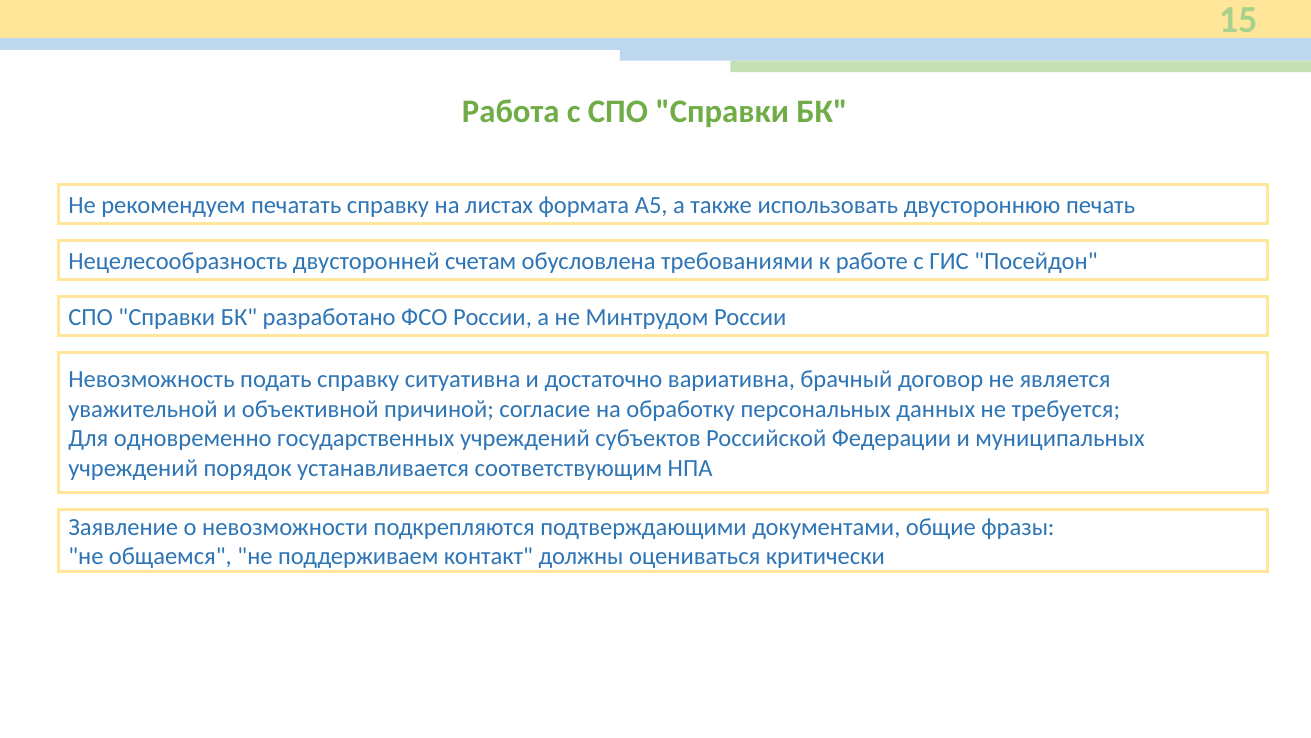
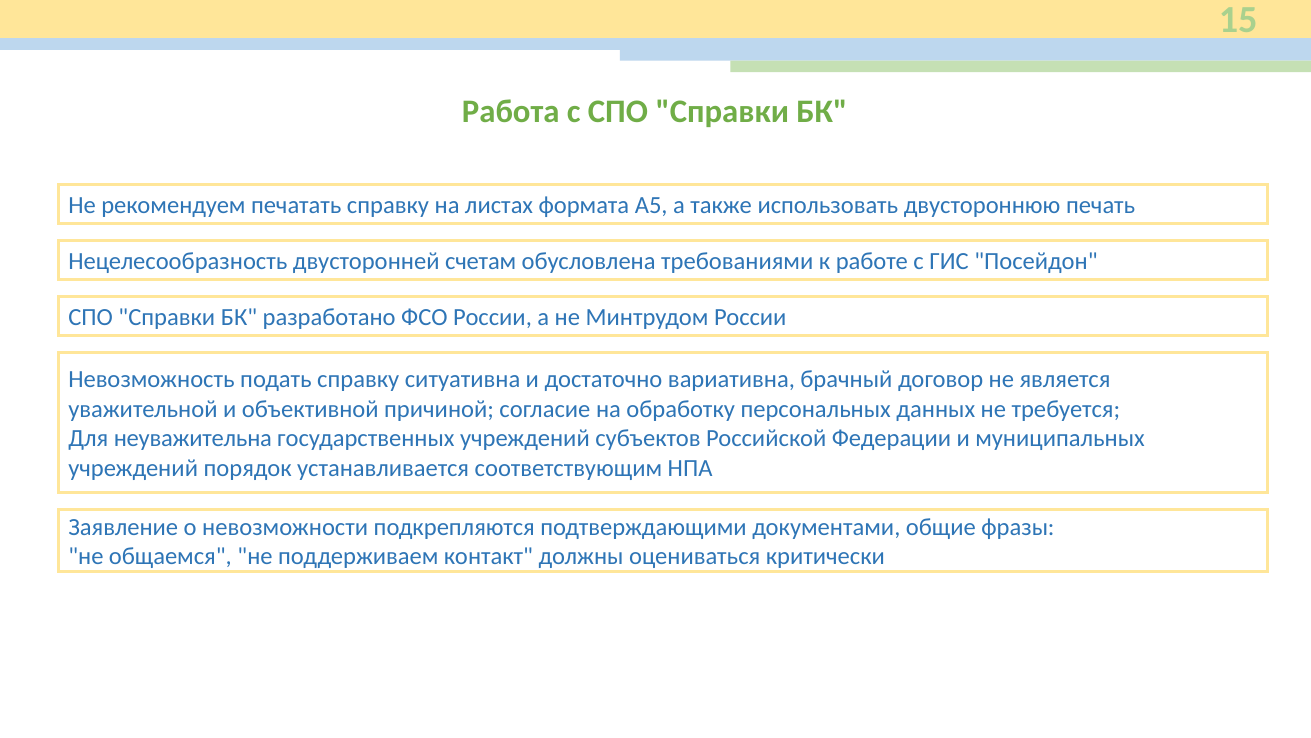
одновременно: одновременно -> неуважительна (193, 439)
